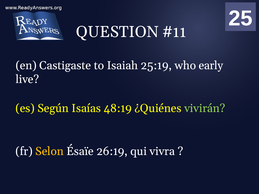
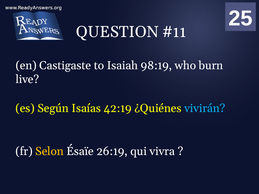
25:19: 25:19 -> 98:19 (156, 66)
early: early -> burn (211, 66)
48:19: 48:19 -> 42:19 (118, 108)
vivirán colour: light green -> light blue (205, 108)
